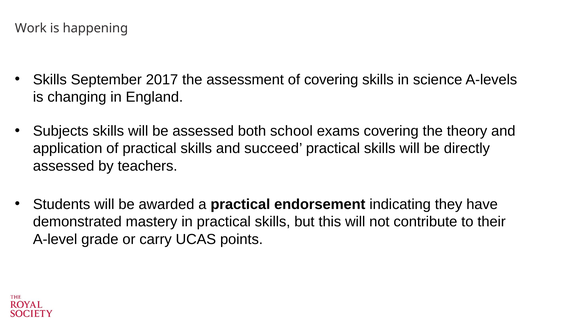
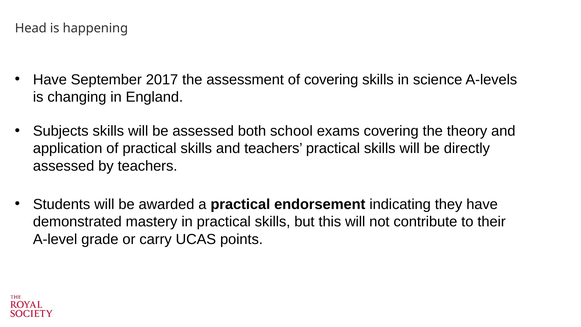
Work: Work -> Head (31, 28)
Skills: Skills -> Have (50, 80)
and succeed: succeed -> teachers (273, 148)
